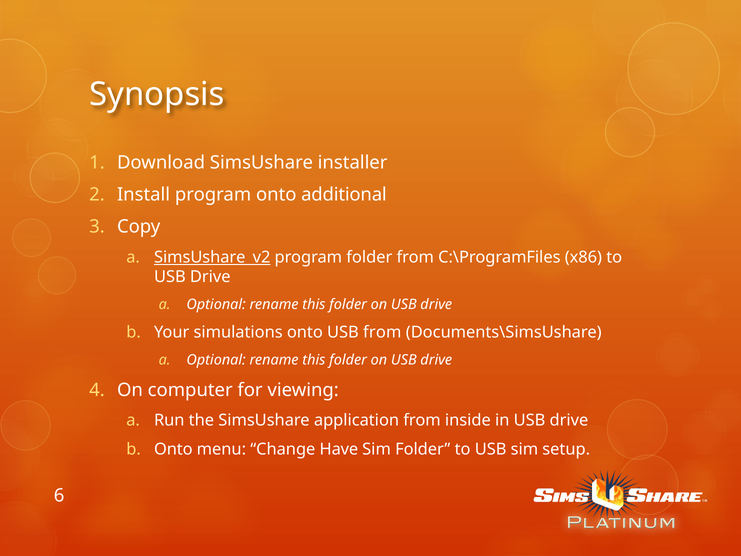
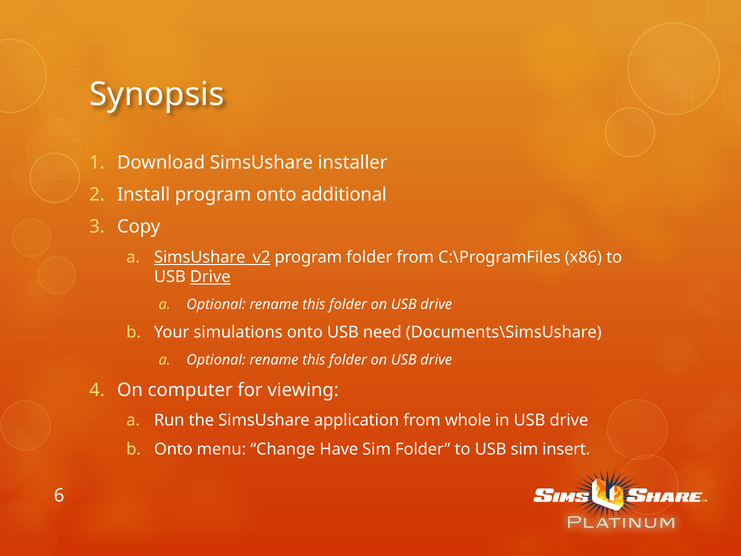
Drive underline: none -> present (210, 277)
USB from: from -> need (382, 332)
inside: inside -> whole (468, 420)
setup: setup -> insert (566, 449)
